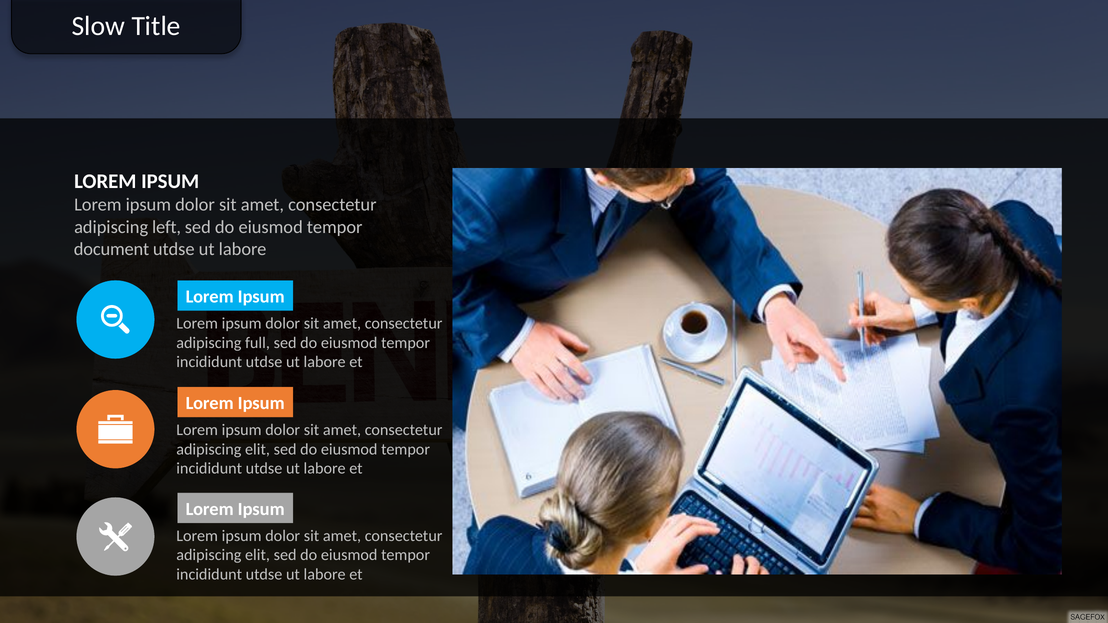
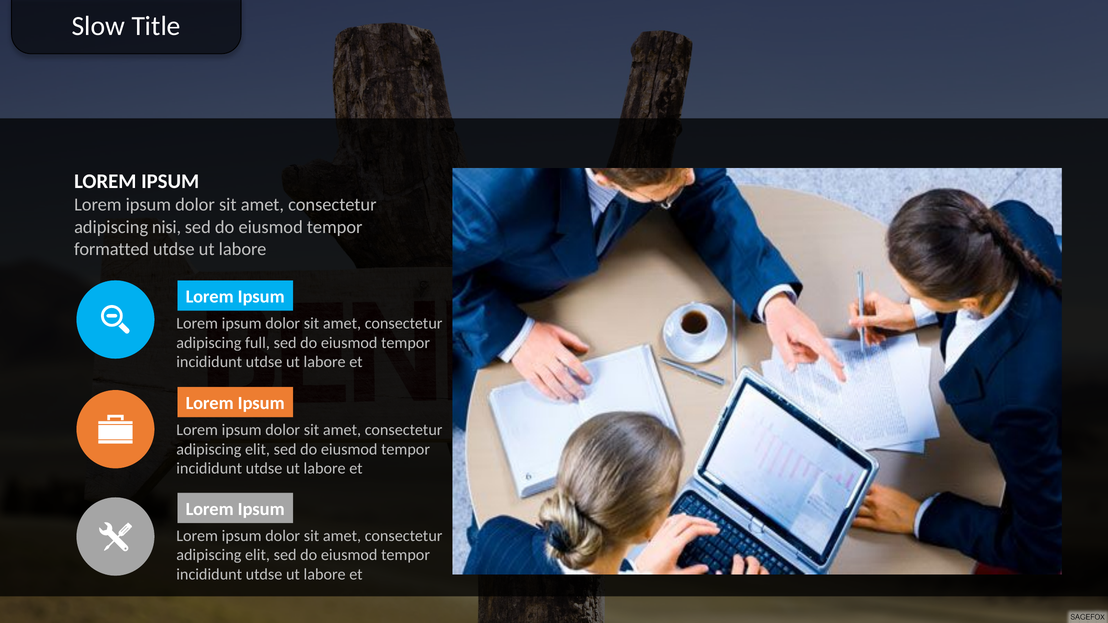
left: left -> nisi (167, 227)
document: document -> formatted (112, 249)
